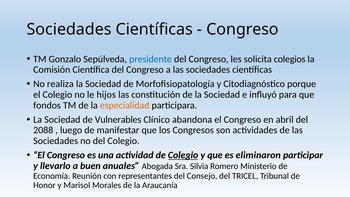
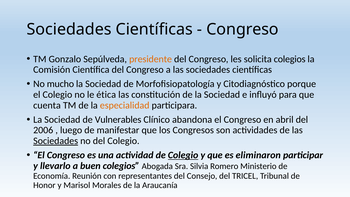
presidente colour: blue -> orange (151, 59)
realiza: realiza -> mucho (60, 84)
hijos: hijos -> ética (106, 95)
fondos: fondos -> cuenta (47, 105)
2088: 2088 -> 2006 (43, 130)
Sociedades underline: none -> present (56, 141)
buen anuales: anuales -> colegios (121, 166)
